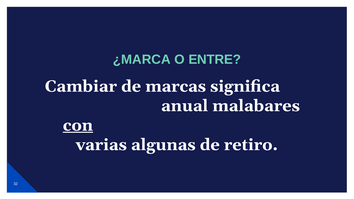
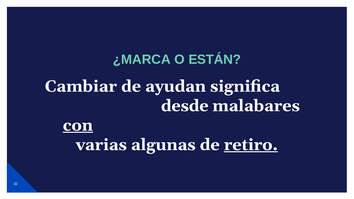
ENTRE: ENTRE -> ESTÁN (215, 59)
marcas: marcas -> ayudan (176, 86)
anual: anual -> desde (185, 106)
retiro underline: none -> present (251, 145)
